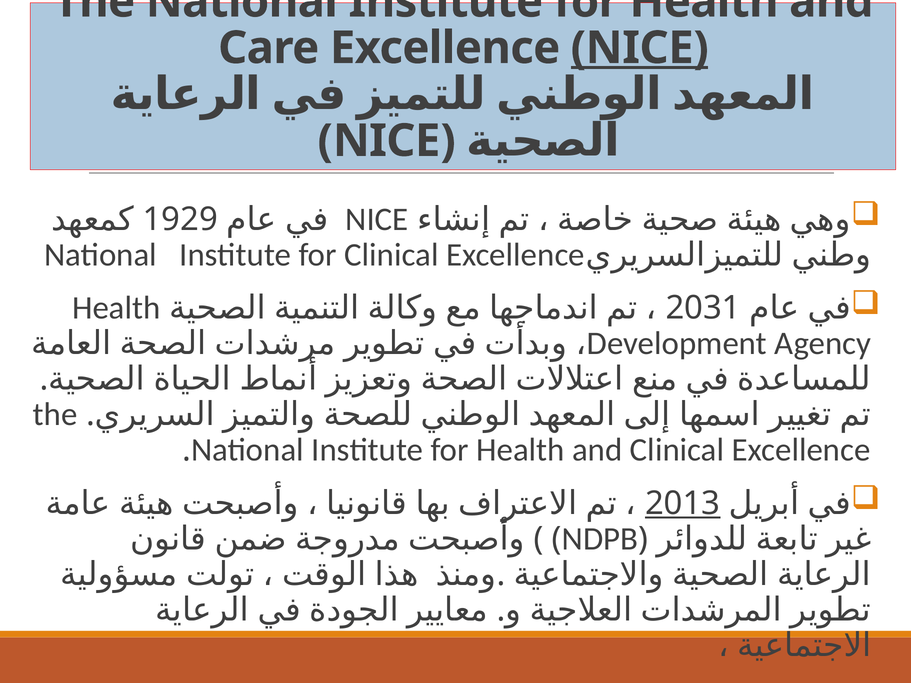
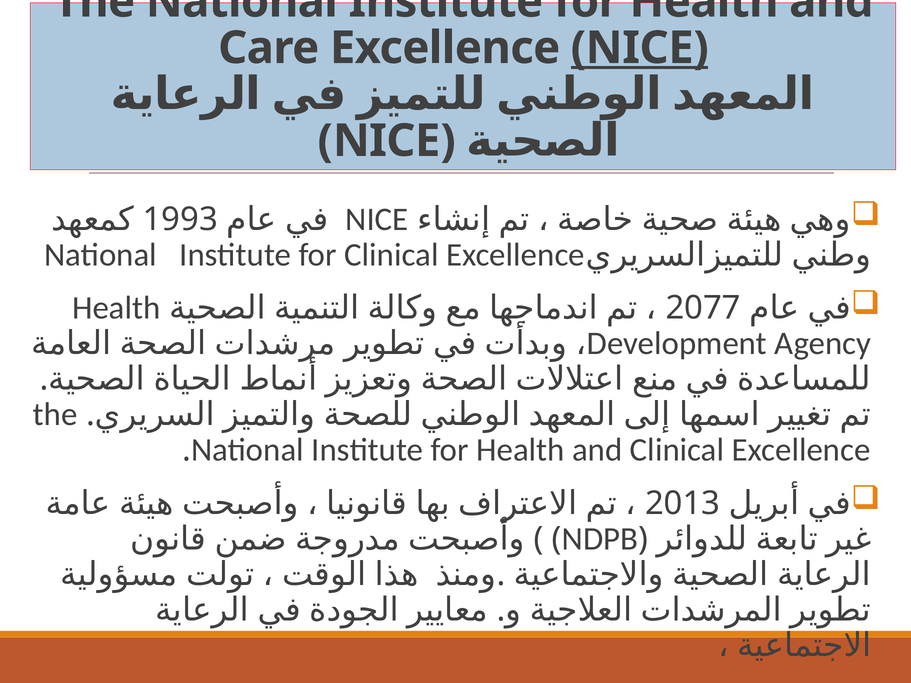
1929: 1929 -> 1993 (180, 219)
2031: 2031 -> 2077 (703, 308)
2013 underline: present -> none (683, 503)
